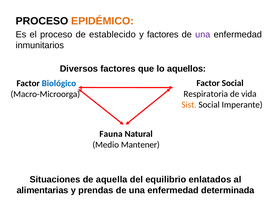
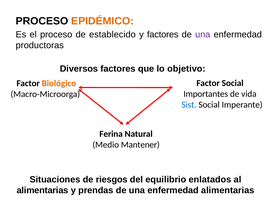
inmunitarios: inmunitarios -> productoras (40, 45)
aquellos: aquellos -> objetivo (186, 69)
Biológico colour: blue -> orange (59, 83)
Respiratoria: Respiratoria -> Importantes (206, 94)
Sist colour: orange -> blue (189, 105)
Fauna: Fauna -> Ferina (111, 134)
aquella: aquella -> riesgos (112, 180)
enfermedad determinada: determinada -> alimentarias (228, 190)
